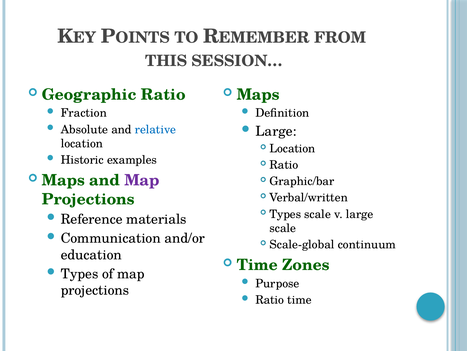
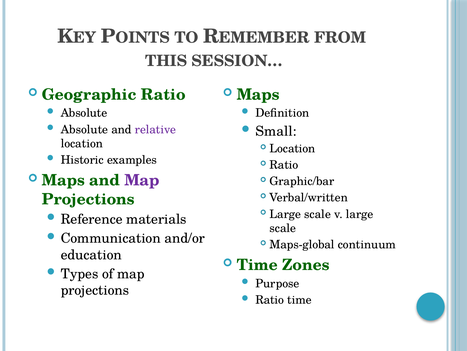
Fraction: Fraction -> Absolute (84, 113)
relative colour: blue -> purple (156, 129)
Large: Large -> Small (276, 131)
Types: Types -> Large (285, 214)
Scale-global: Scale-global -> Maps-global (302, 244)
